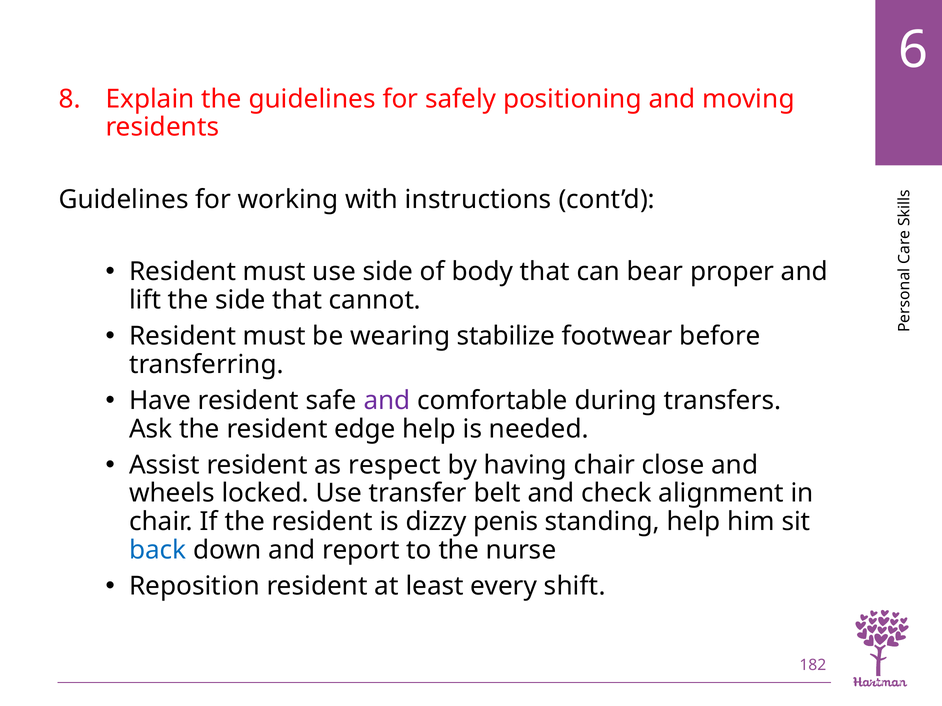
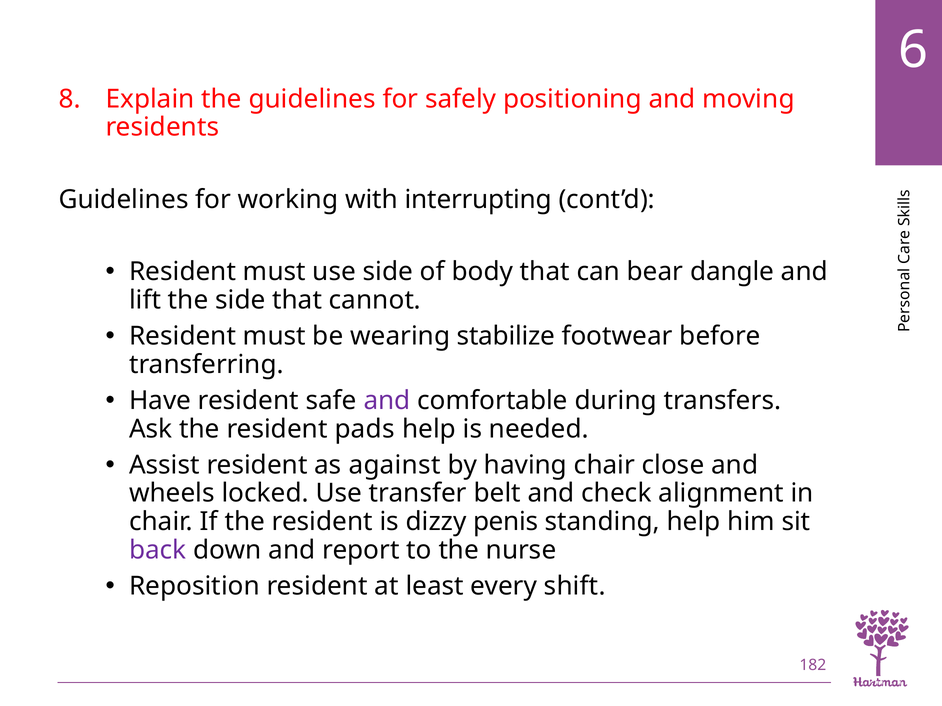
instructions: instructions -> interrupting (478, 200)
proper: proper -> dangle (732, 272)
edge: edge -> pads (365, 429)
respect: respect -> against (395, 465)
back colour: blue -> purple (158, 550)
